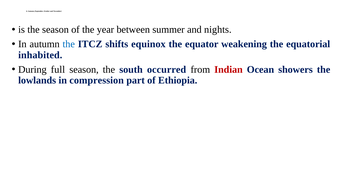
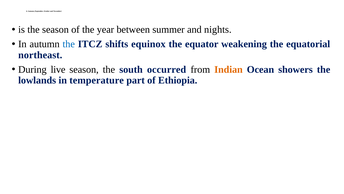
inhabited: inhabited -> northeast (40, 55)
full: full -> live (58, 69)
Indian colour: red -> orange (228, 69)
compression: compression -> temperature (97, 80)
